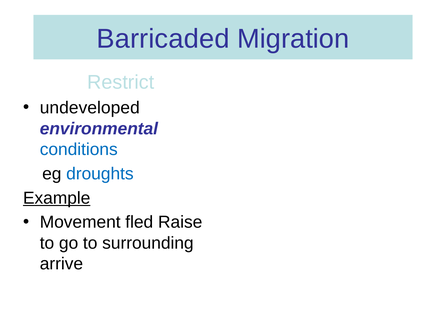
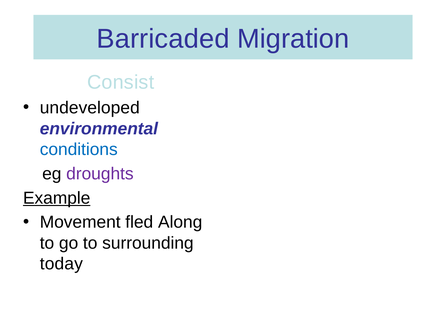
Restrict: Restrict -> Consist (121, 82)
droughts colour: blue -> purple (100, 174)
Raise: Raise -> Along (180, 223)
arrive: arrive -> today (61, 264)
